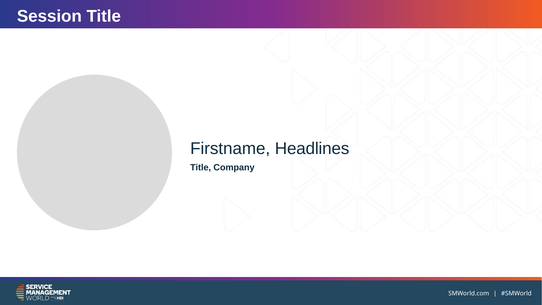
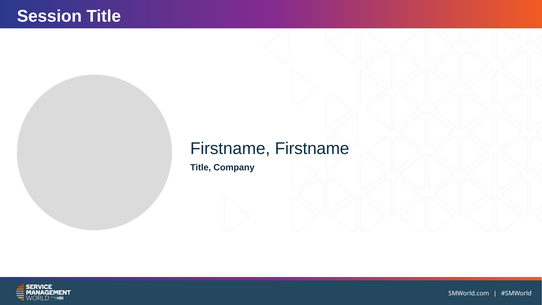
Firstname Headlines: Headlines -> Firstname (312, 148)
